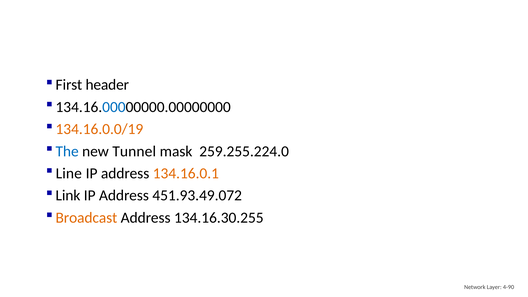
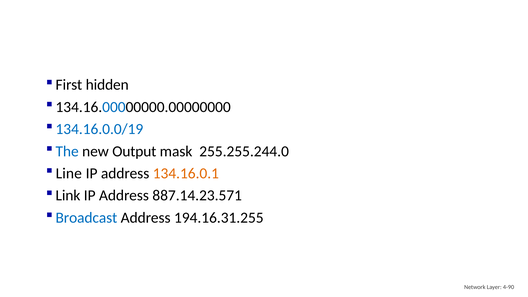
header: header -> hidden (107, 85)
134.16.0.0/19 colour: orange -> blue (99, 129)
Tunnel: Tunnel -> Output (134, 151)
259.255.224.0: 259.255.224.0 -> 255.255.244.0 (244, 151)
451.93.49.072: 451.93.49.072 -> 887.14.23.571 (197, 196)
Broadcast colour: orange -> blue (86, 218)
134.16.30.255: 134.16.30.255 -> 194.16.31.255 (219, 218)
